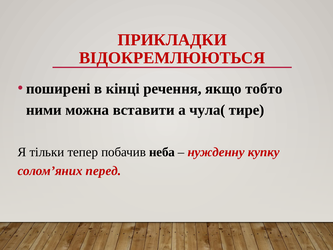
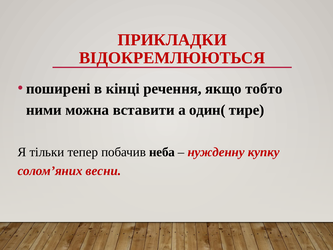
чула(: чула( -> один( (207, 110)
перед: перед -> весни (103, 171)
